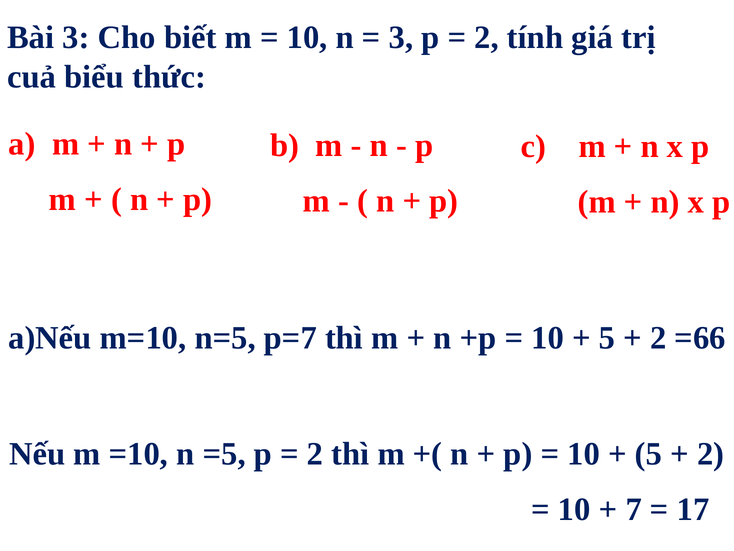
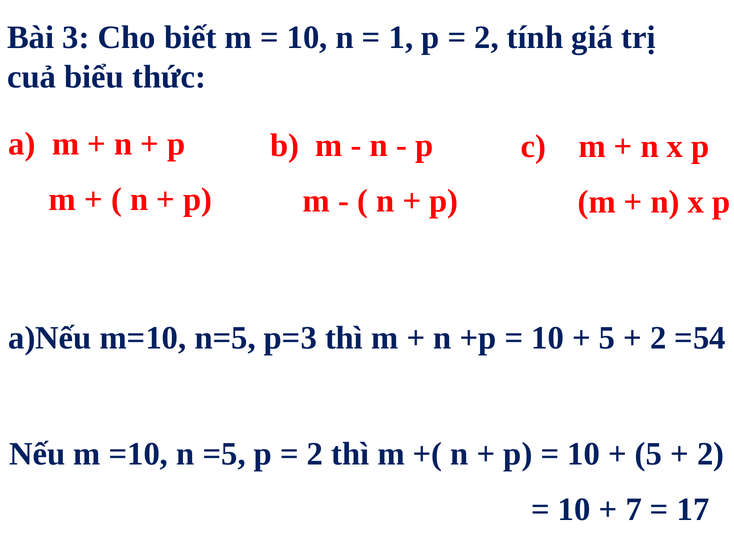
3: 3 -> 1 (401, 38)
p=7: p=7 -> p=3 (290, 337)
=66: =66 -> =54 (700, 337)
